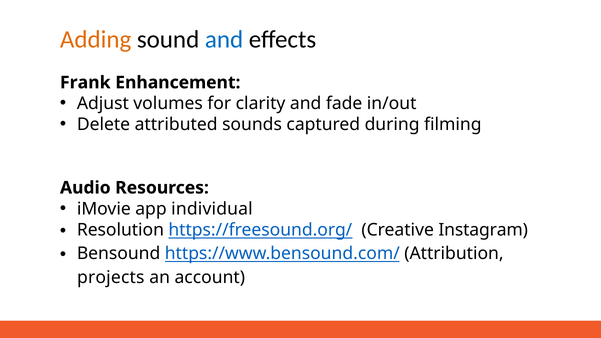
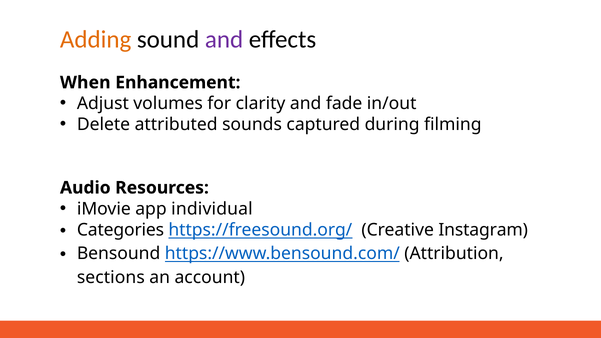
and colour: blue -> purple (224, 39)
Frank: Frank -> When (85, 83)
Resolution: Resolution -> Categories (120, 230)
projects: projects -> sections (111, 278)
